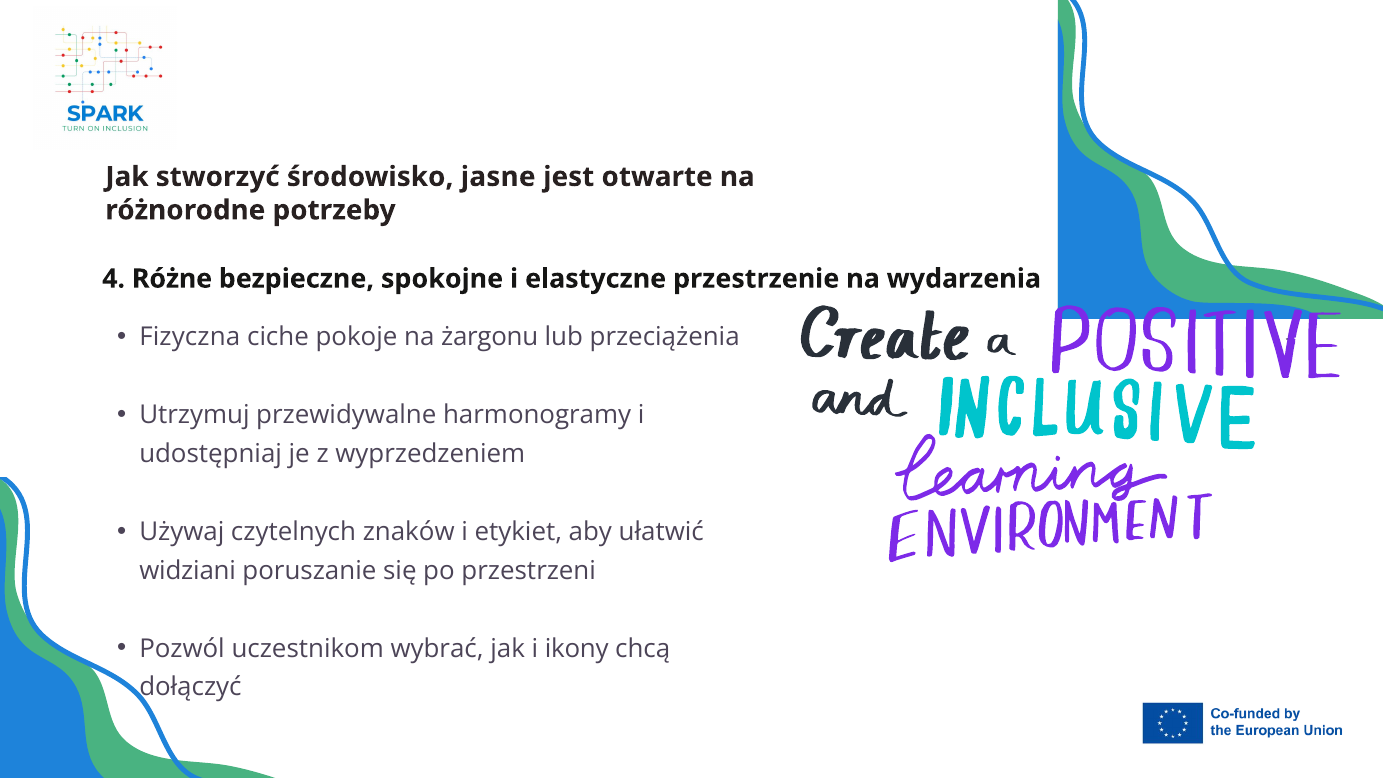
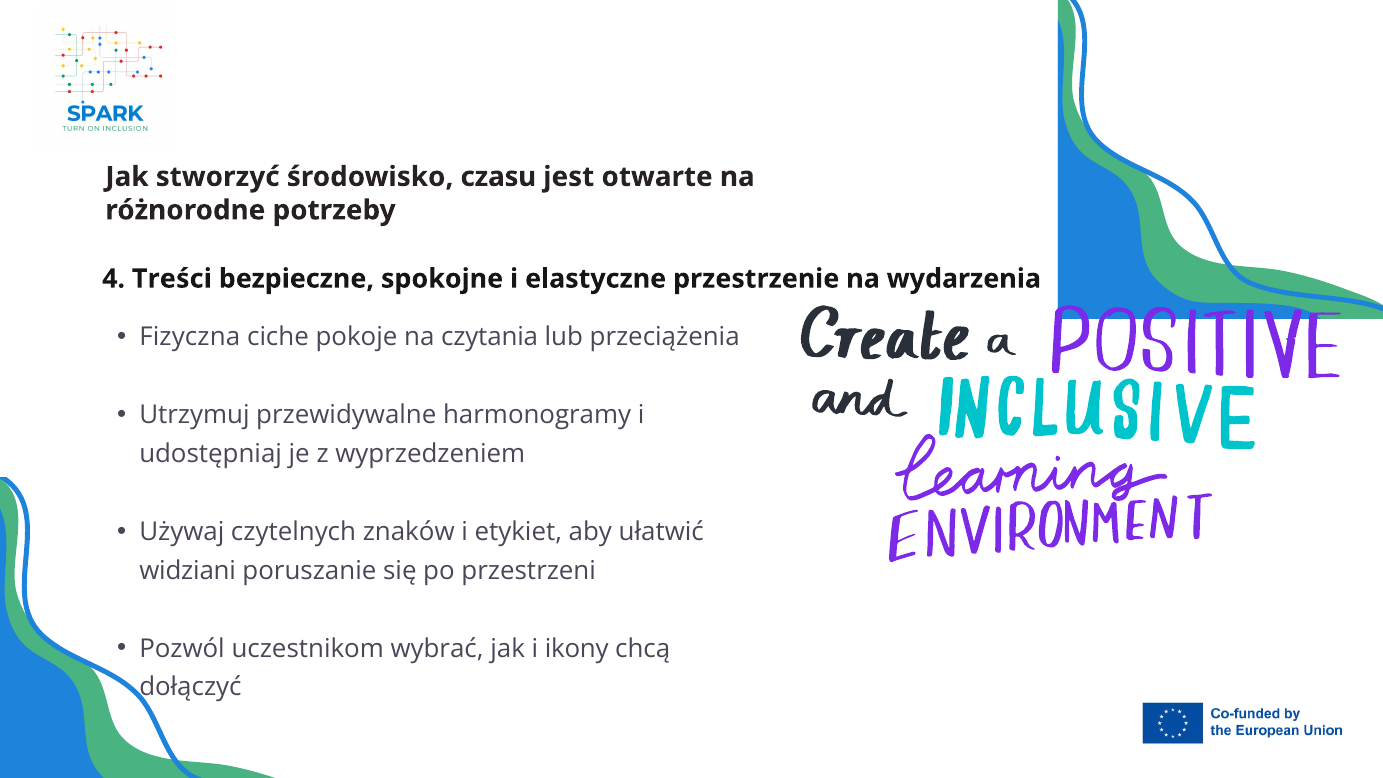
jasne: jasne -> czasu (498, 177)
Różne: Różne -> Treści (172, 279)
żargonu: żargonu -> czytania (490, 337)
